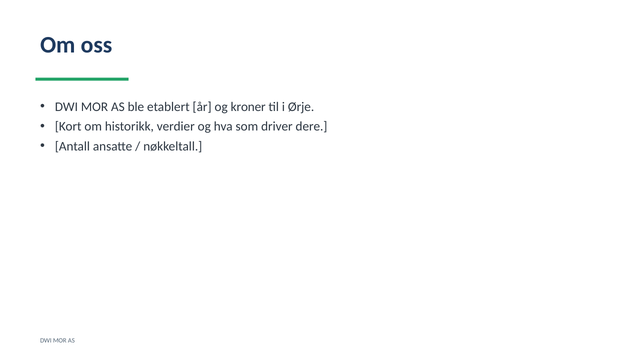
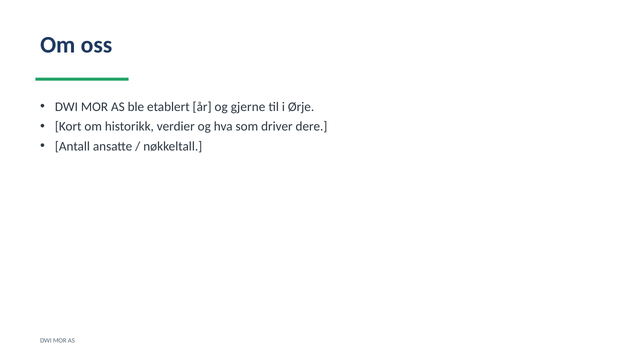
kroner: kroner -> gjerne (248, 107)
